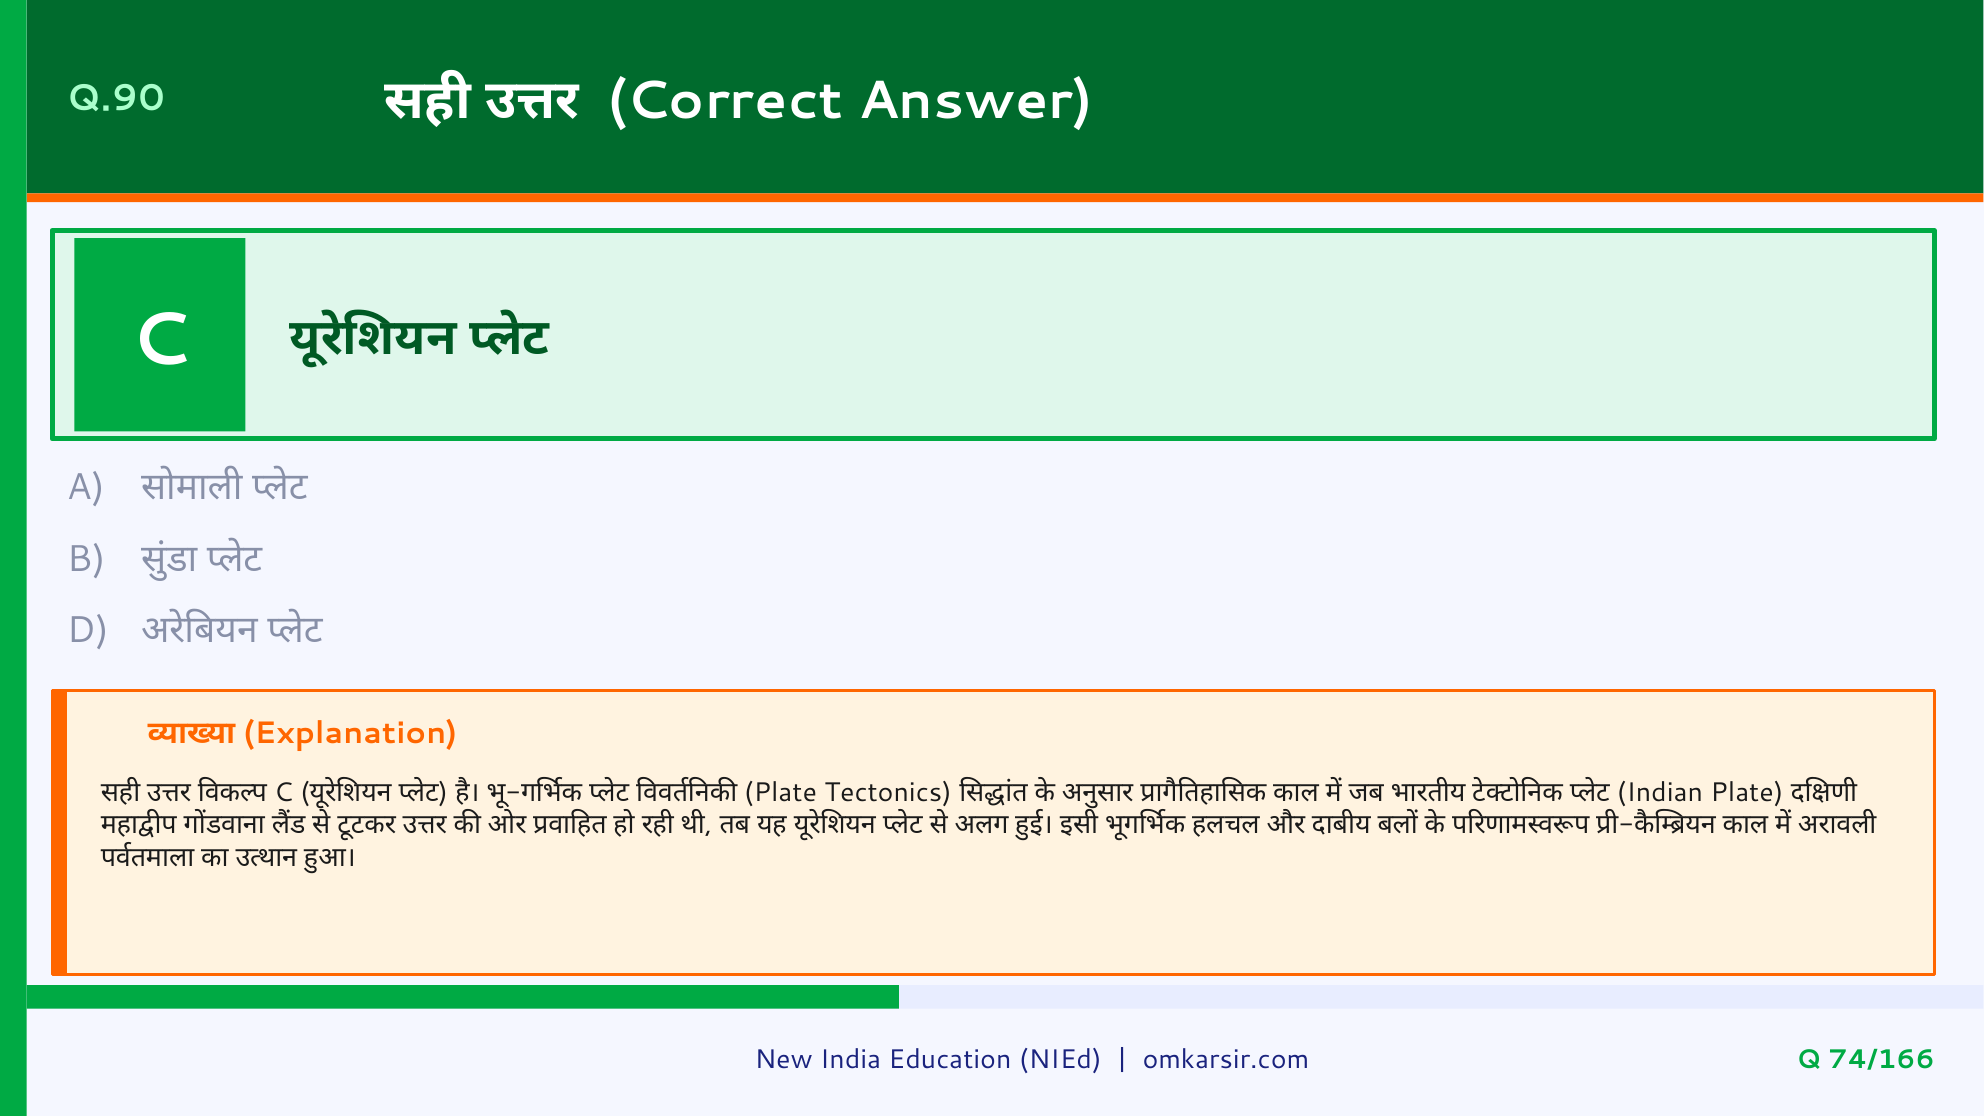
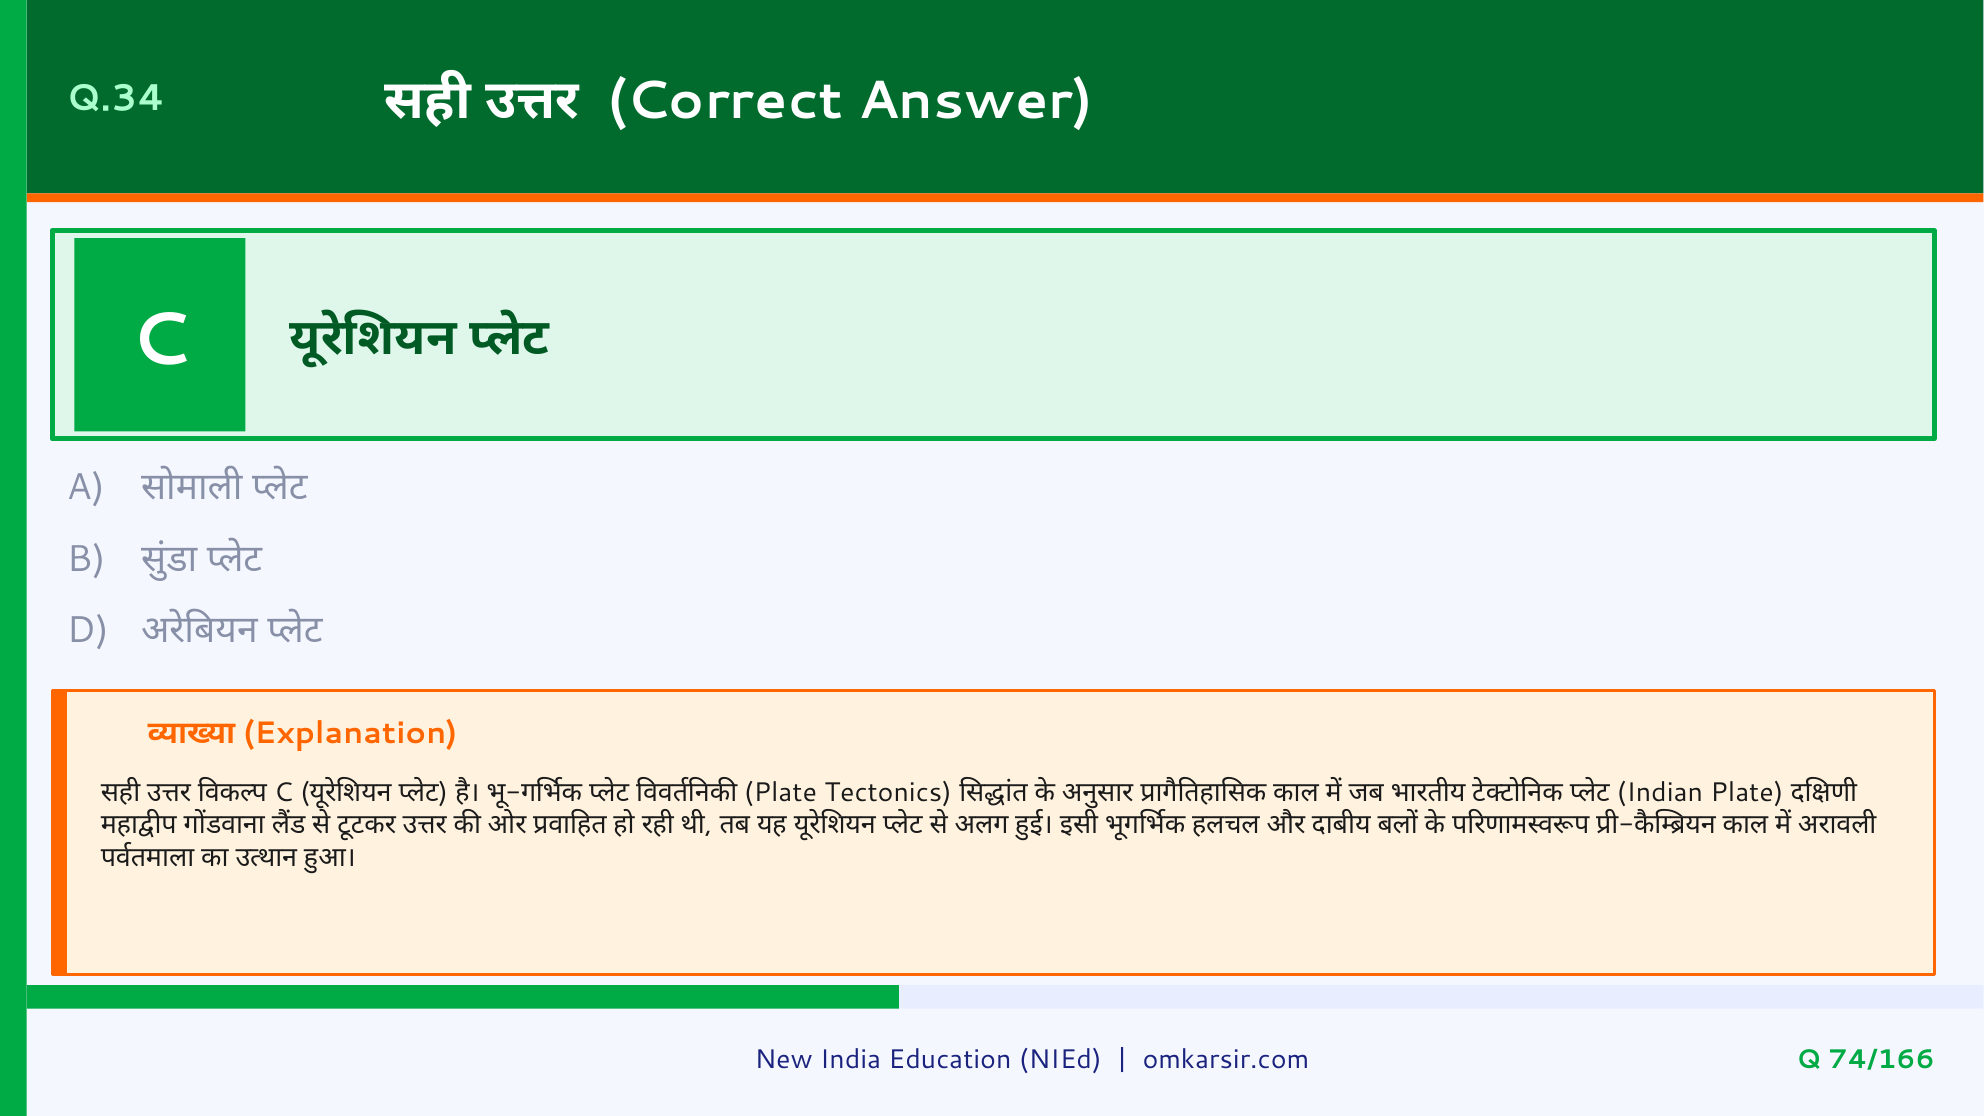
Q.90: Q.90 -> Q.34 (116, 98)
